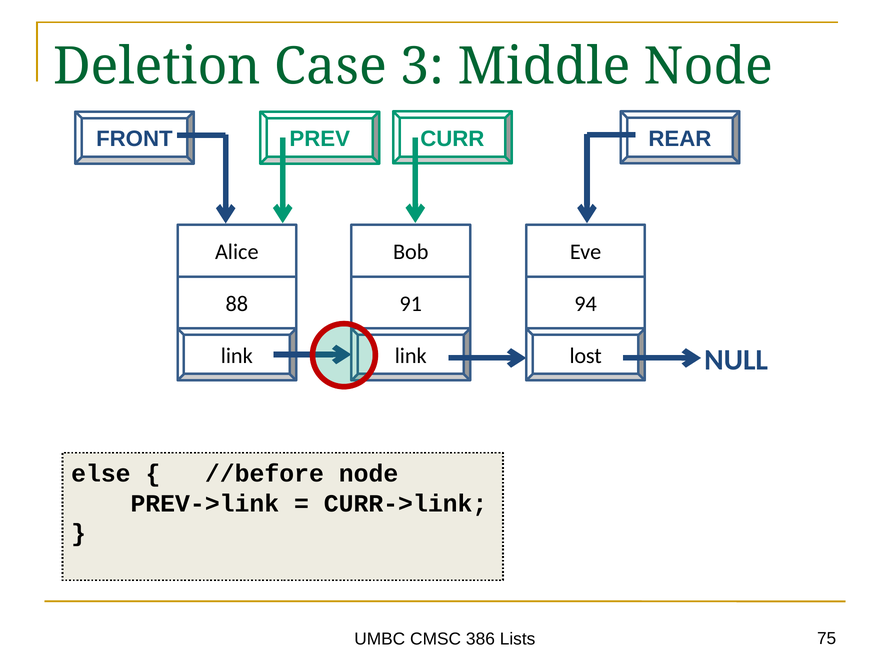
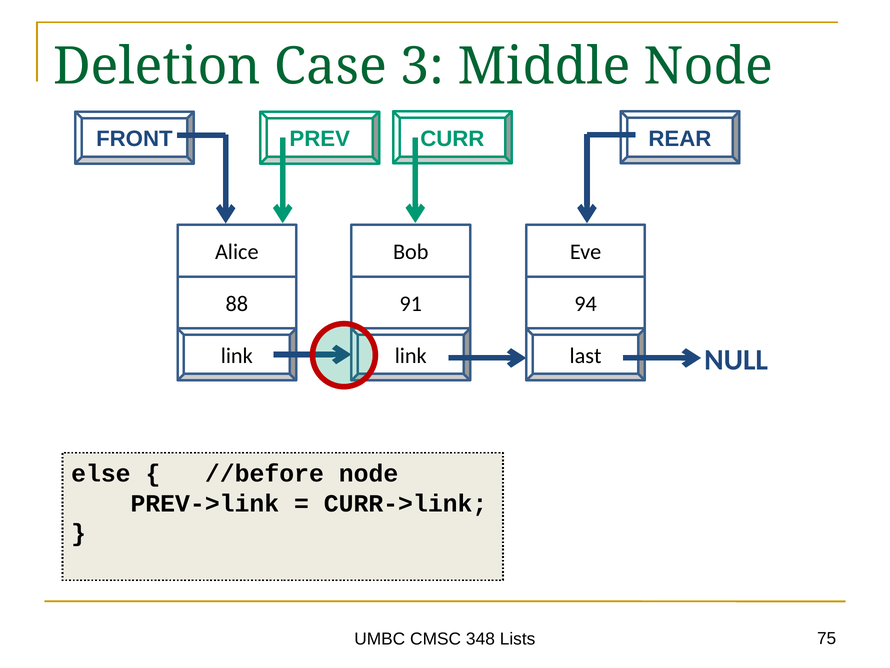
lost: lost -> last (586, 356)
386: 386 -> 348 (480, 638)
